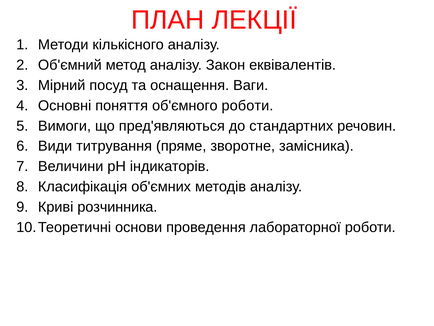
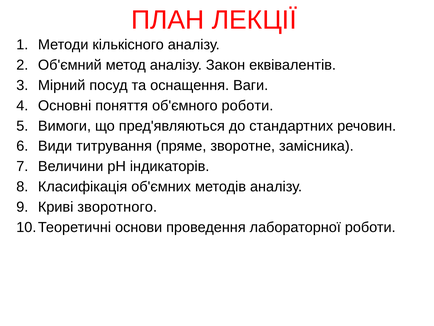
розчинника: розчинника -> зворотного (117, 207)
